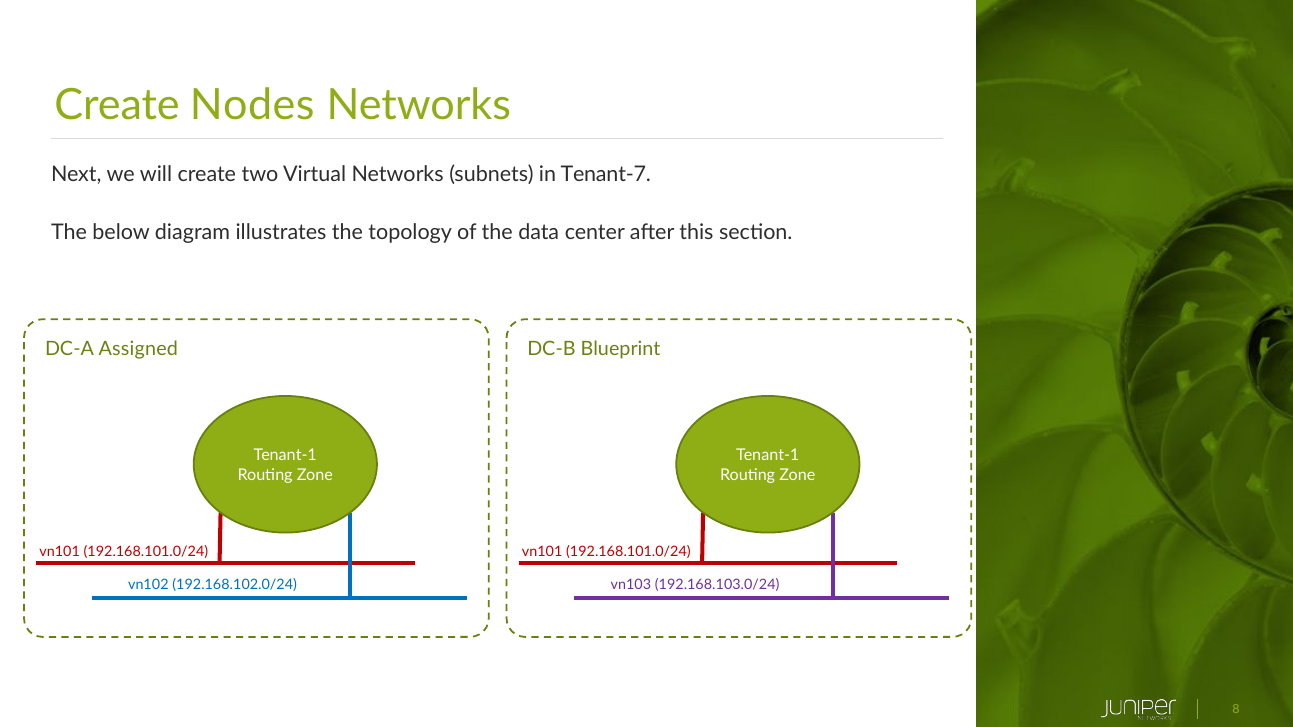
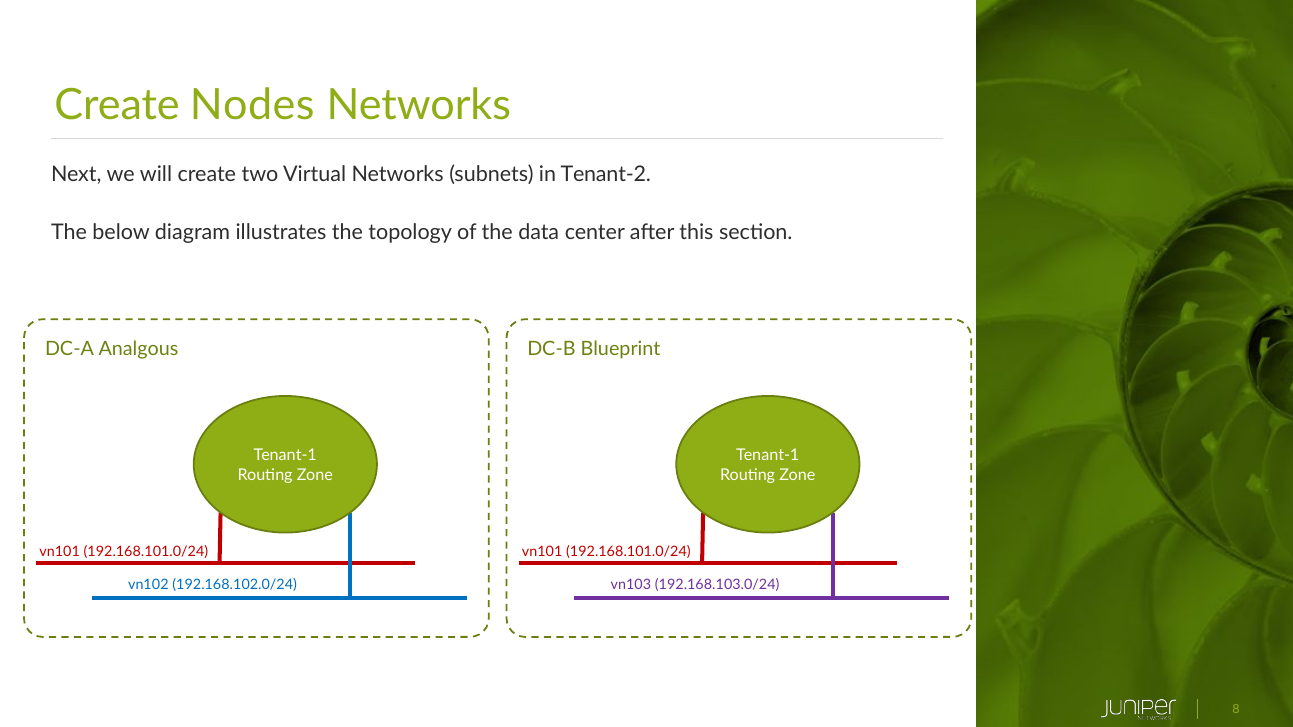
Tenant-7: Tenant-7 -> Tenant-2 (606, 174)
Assigned: Assigned -> Analgous (138, 349)
